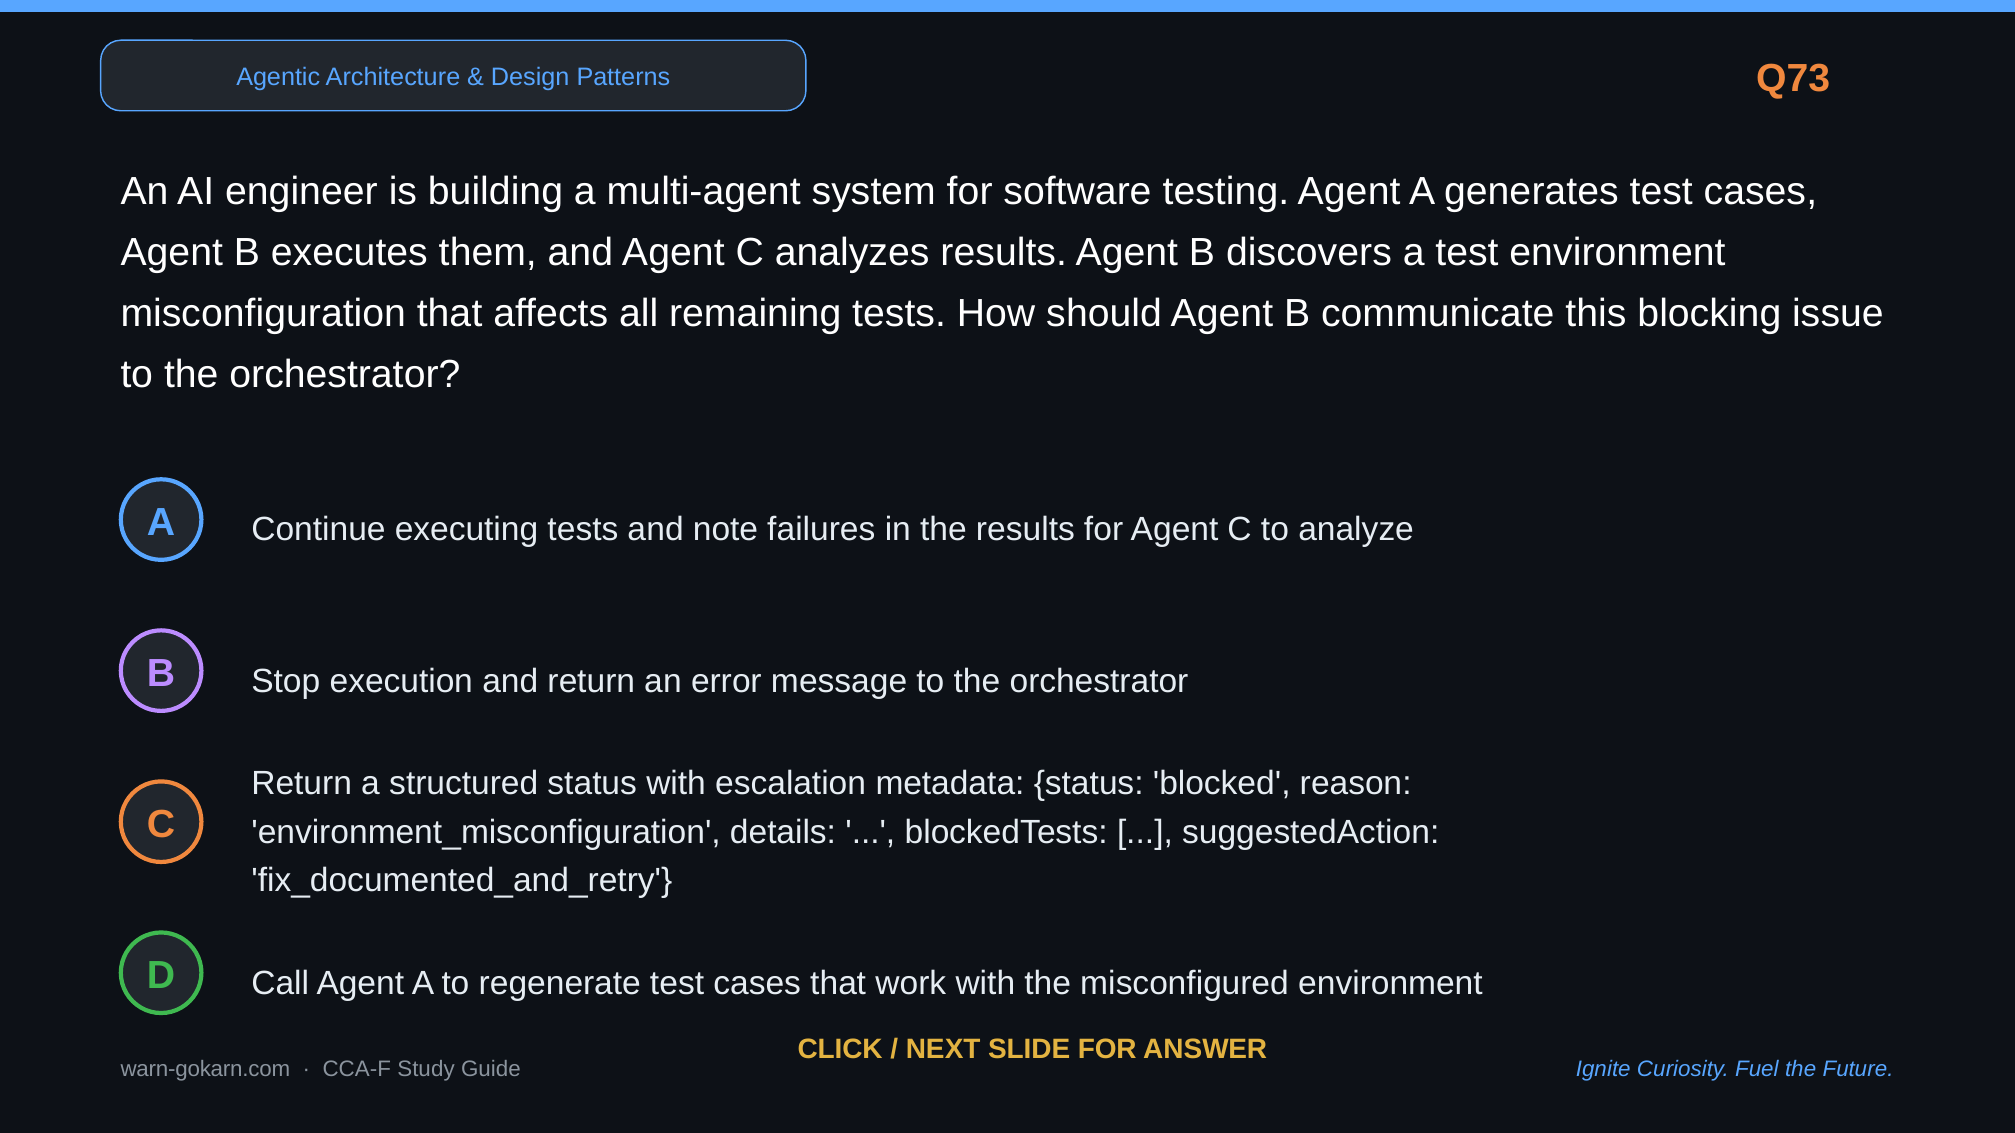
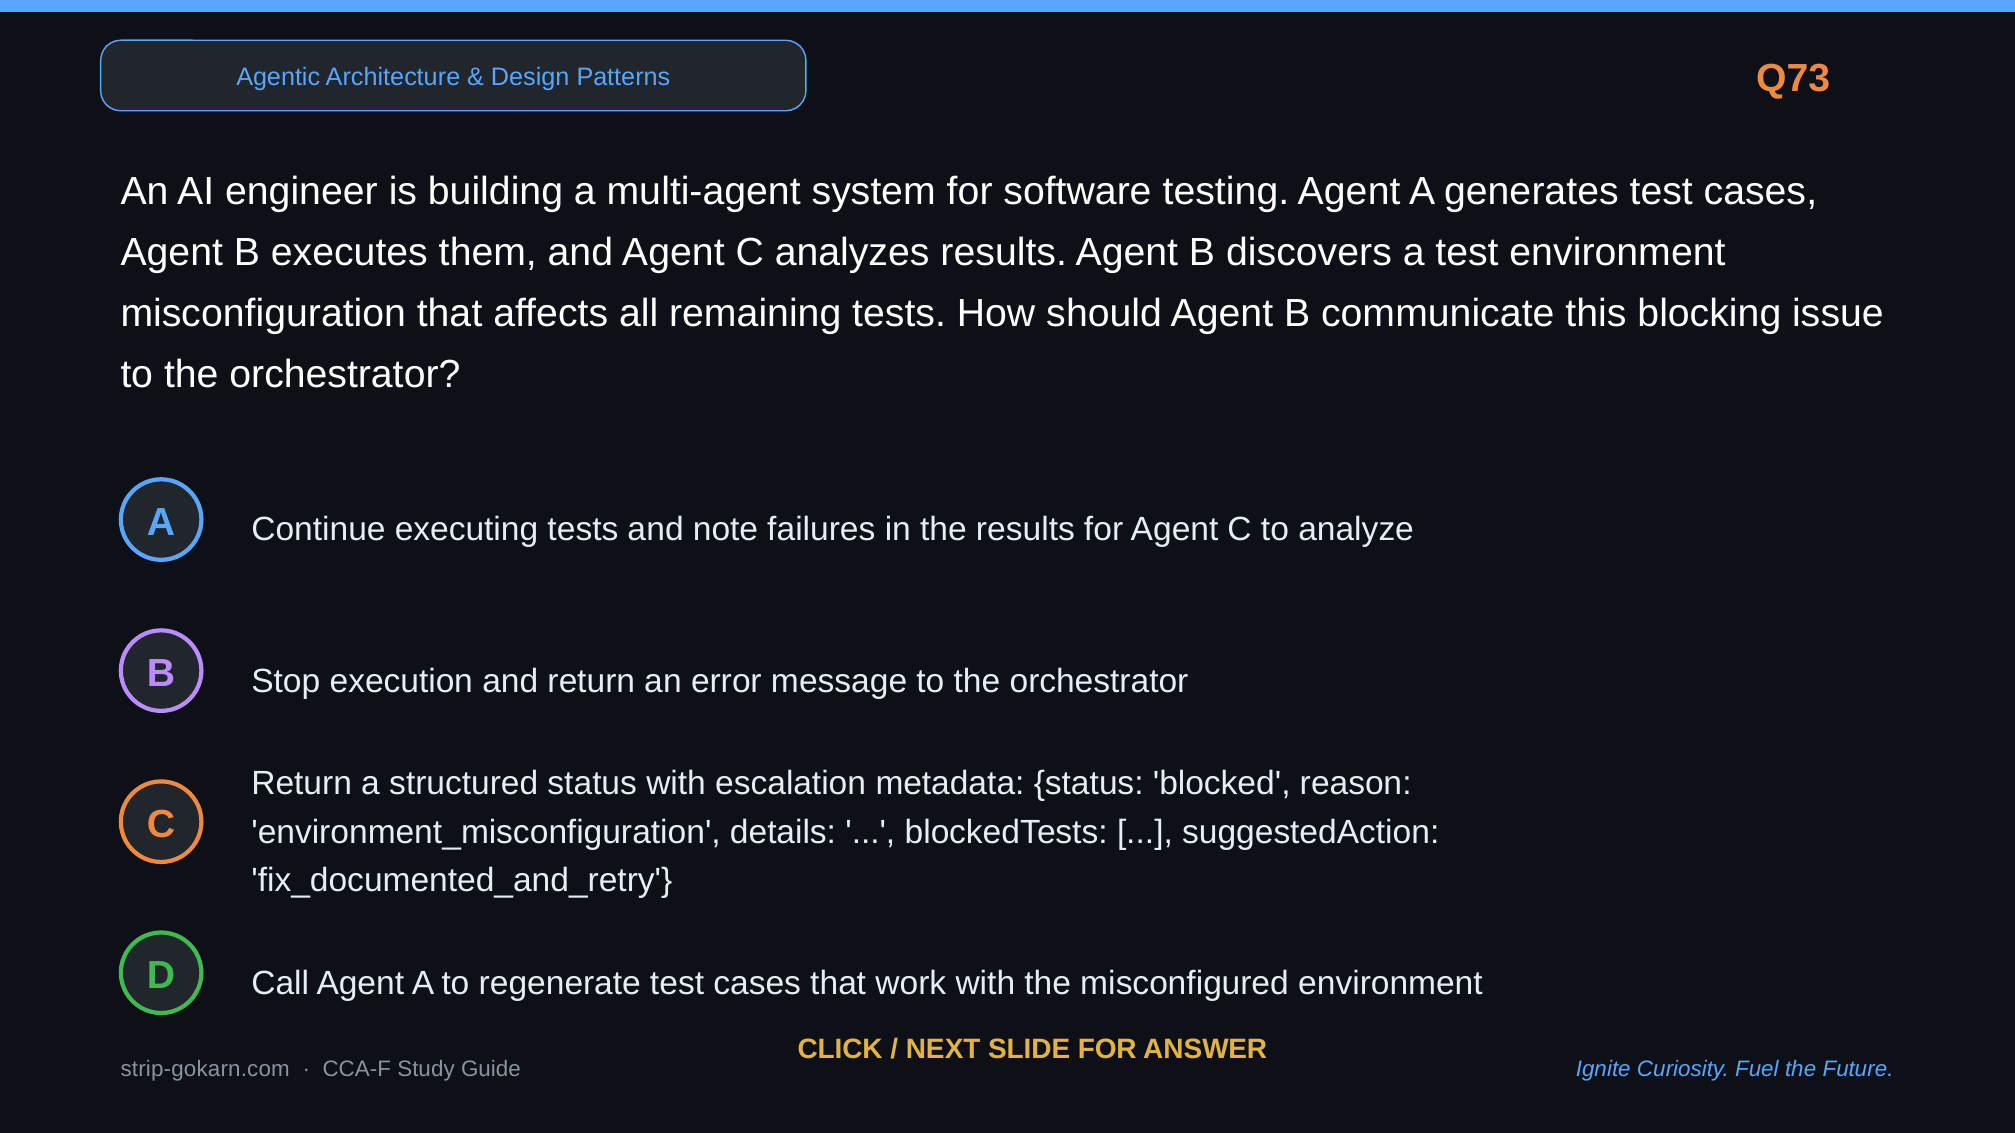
warn-gokarn.com: warn-gokarn.com -> strip-gokarn.com (205, 1069)
